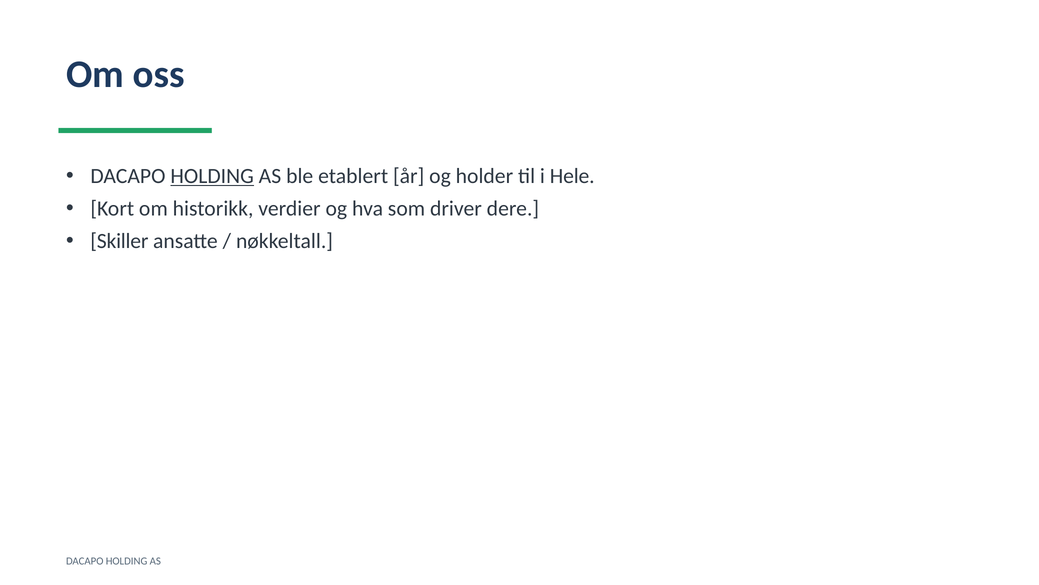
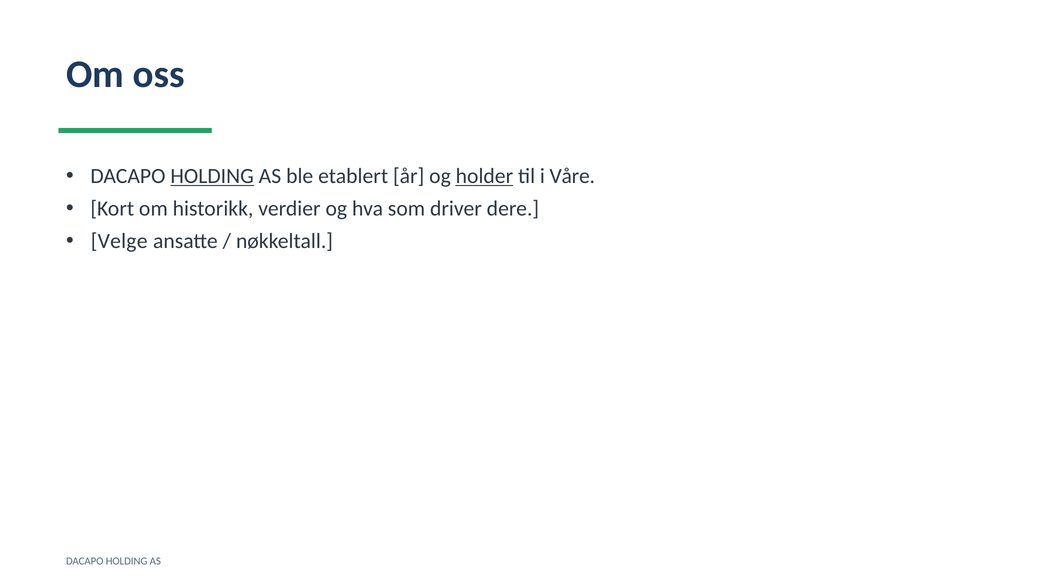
holder underline: none -> present (484, 176)
Hele: Hele -> Våre (572, 176)
Skiller: Skiller -> Velge (119, 241)
